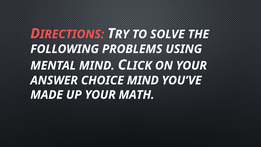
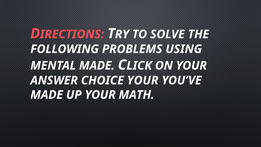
MENTAL MIND: MIND -> MADE (97, 66)
CHOICE MIND: MIND -> YOUR (143, 80)
